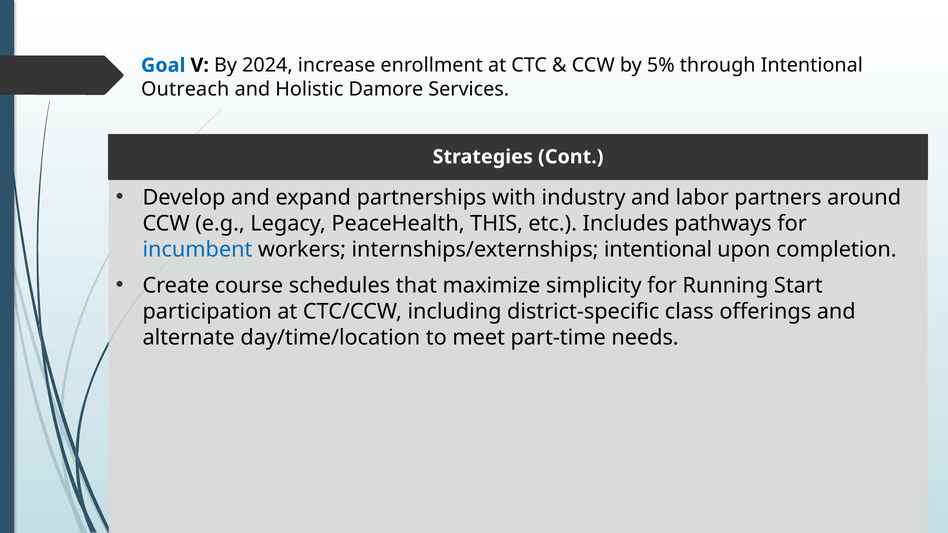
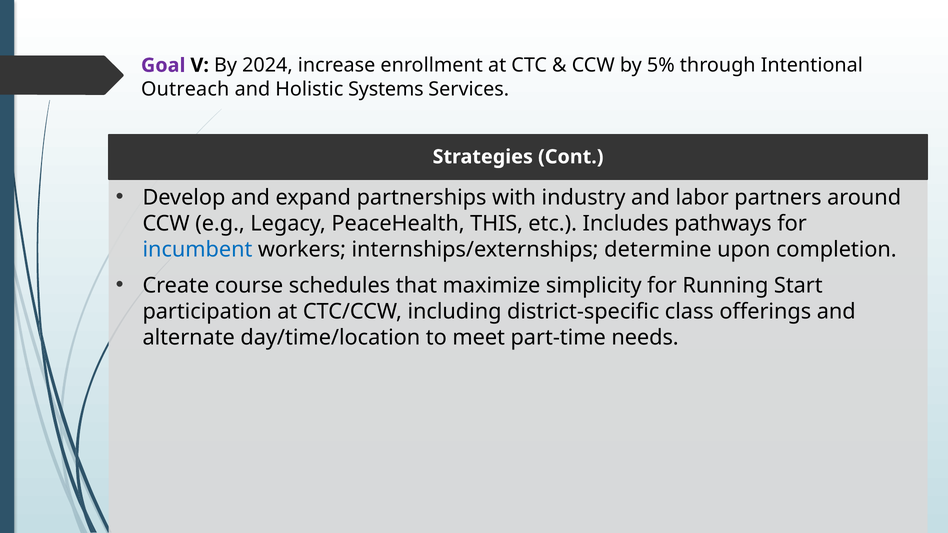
Goal colour: blue -> purple (163, 65)
Damore: Damore -> Systems (386, 89)
internships/externships intentional: intentional -> determine (658, 250)
